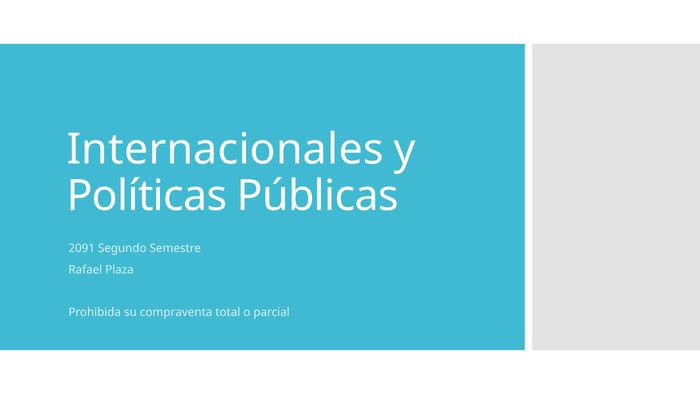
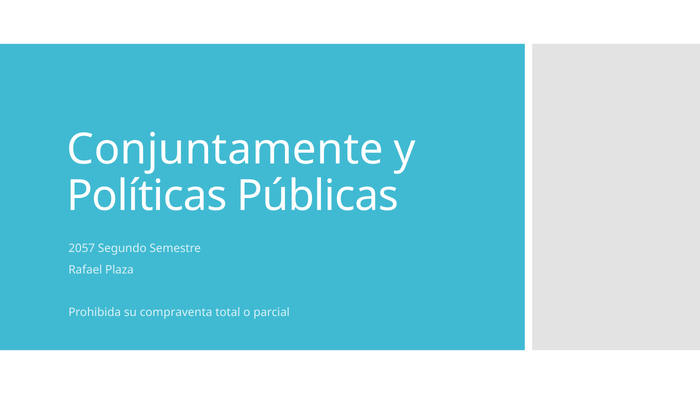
Internacionales: Internacionales -> Conjuntamente (225, 150)
2091: 2091 -> 2057 (82, 248)
